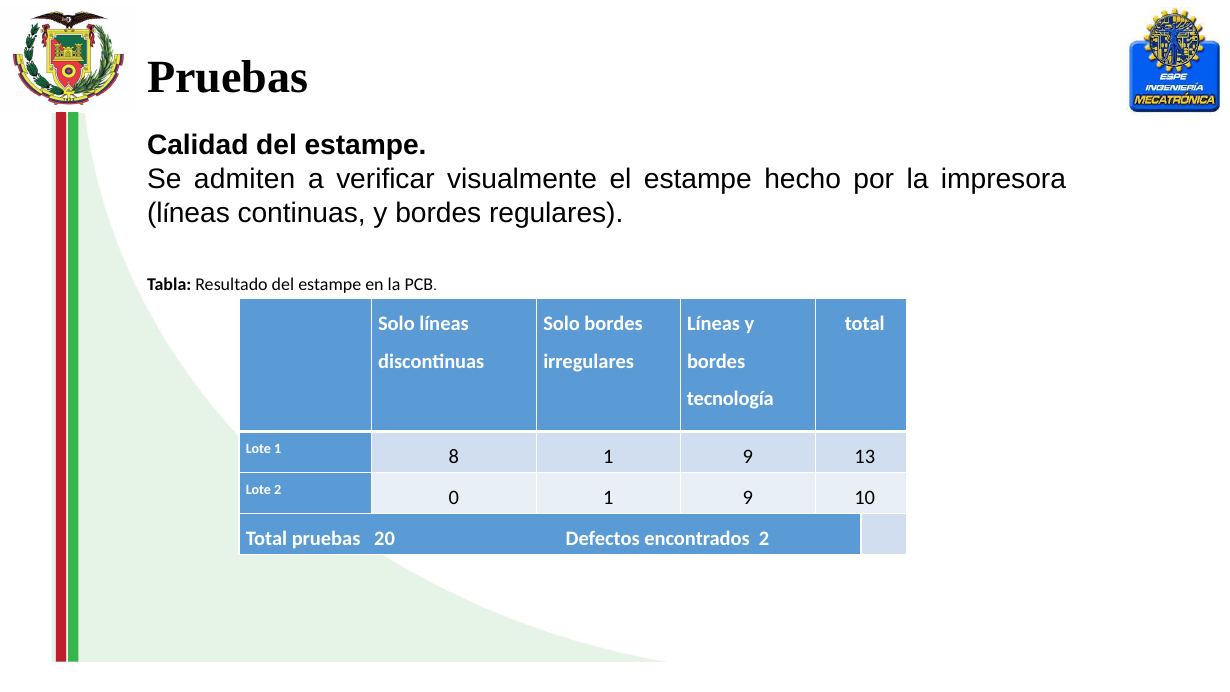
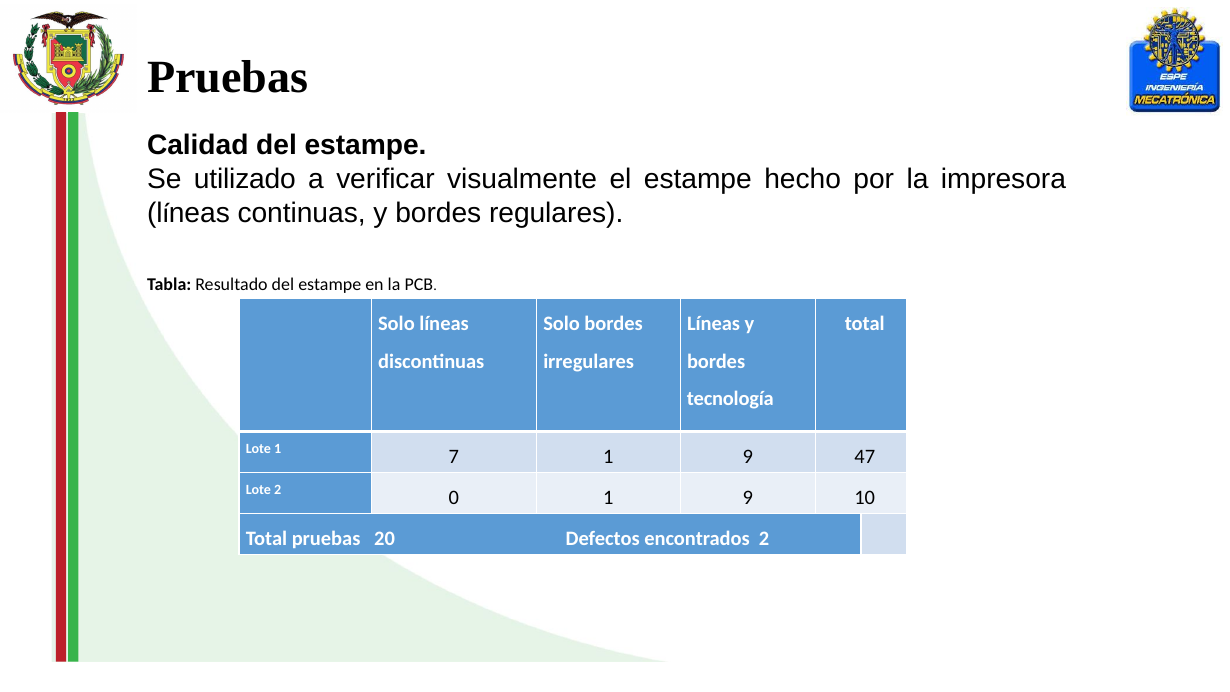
admiten: admiten -> utilizado (245, 179)
8: 8 -> 7 (454, 457)
13: 13 -> 47 (865, 457)
